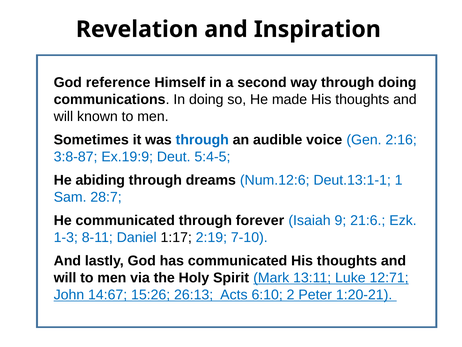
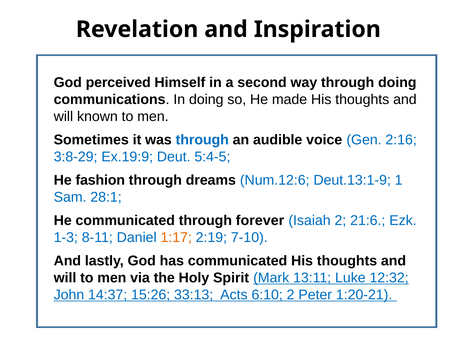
reference: reference -> perceived (118, 82)
3:8-87: 3:8-87 -> 3:8-29 (76, 157)
abiding: abiding -> fashion (100, 180)
Deut.13:1-1: Deut.13:1-1 -> Deut.13:1-9 (352, 180)
28:7: 28:7 -> 28:1 (106, 197)
Isaiah 9: 9 -> 2 (340, 220)
1:17 colour: black -> orange (176, 237)
12:71: 12:71 -> 12:32 (389, 277)
14:67: 14:67 -> 14:37 (108, 294)
26:13: 26:13 -> 33:13 (194, 294)
